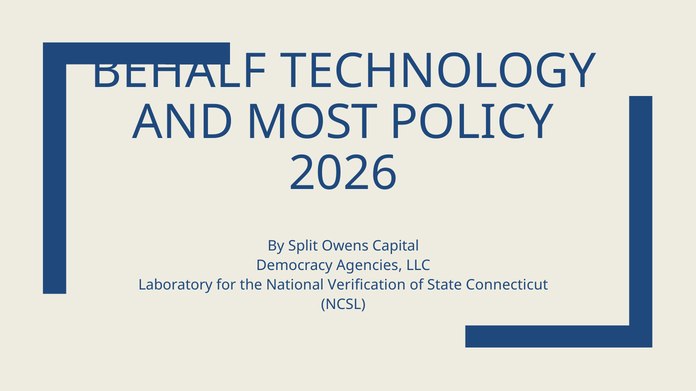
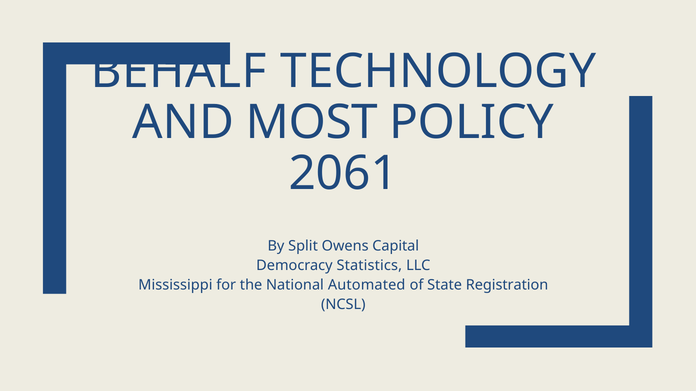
2026: 2026 -> 2061 (343, 174)
Agencies: Agencies -> Statistics (369, 266)
Laboratory: Laboratory -> Mississippi (175, 285)
Verification: Verification -> Automated (367, 285)
Connecticut: Connecticut -> Registration (507, 285)
